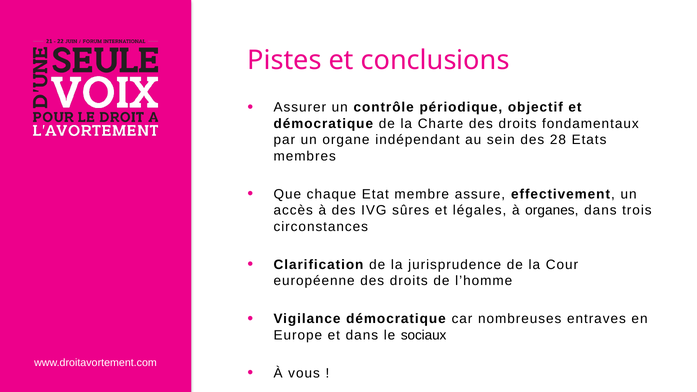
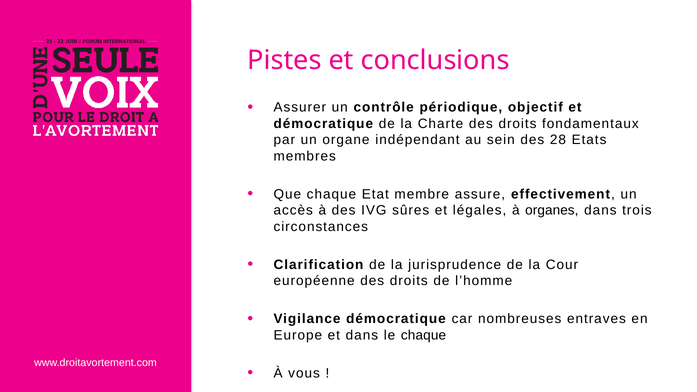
le sociaux: sociaux -> chaque (424, 335)
